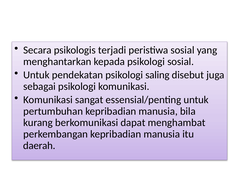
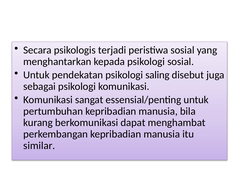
daerah: daerah -> similar (39, 146)
